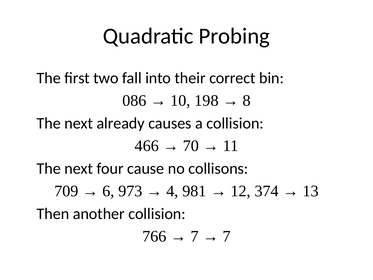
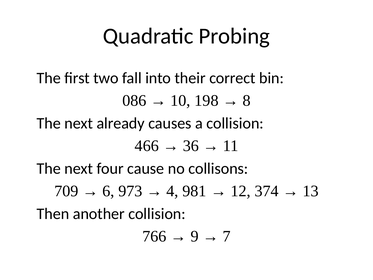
70: 70 -> 36 (191, 146)
7: 7 -> 9 (195, 236)
